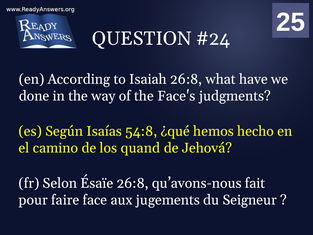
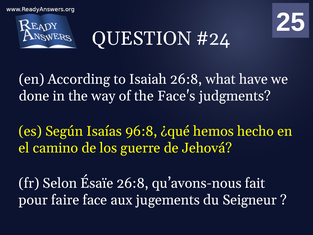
54:8: 54:8 -> 96:8 (141, 131)
quand: quand -> guerre (140, 148)
